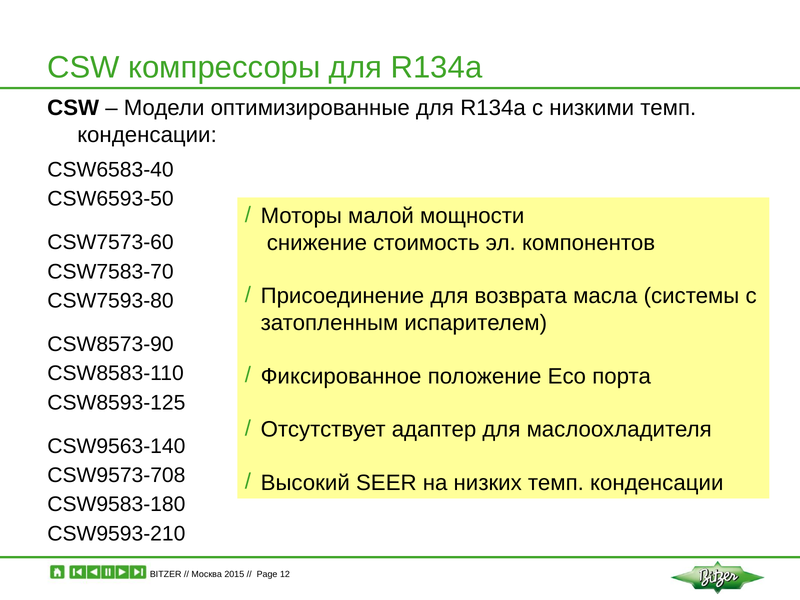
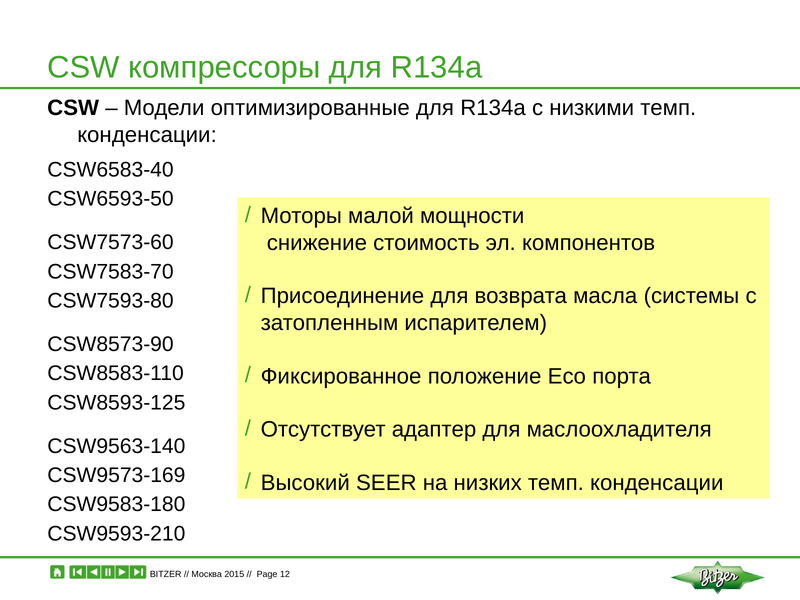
CSW9573-708: CSW9573-708 -> CSW9573-169 (116, 475)
